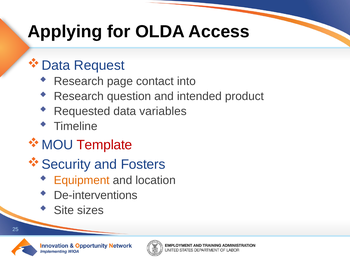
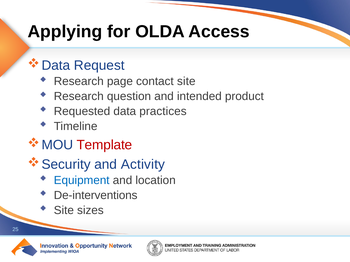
contact into: into -> site (186, 82)
variables: variables -> practices (163, 112)
Fosters: Fosters -> Activity (143, 165)
Equipment colour: orange -> blue (82, 181)
